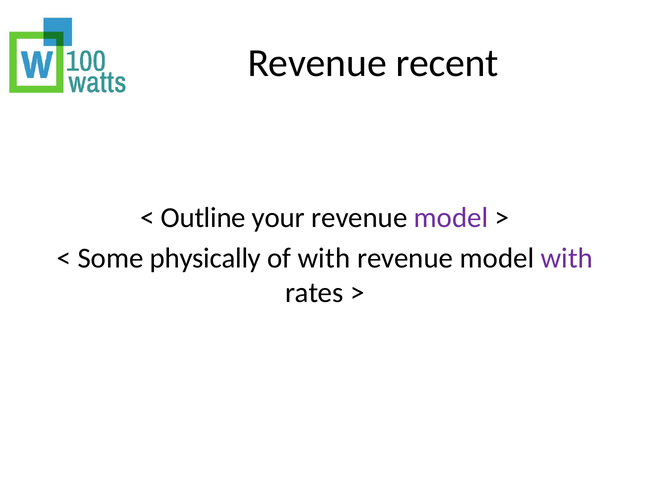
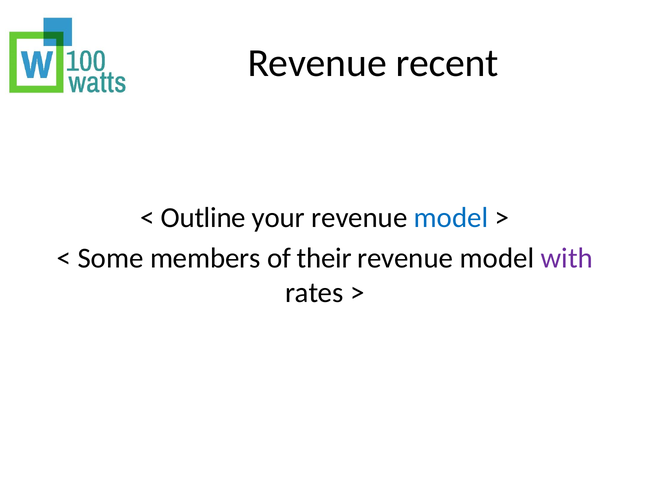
model colour: purple -> blue (451, 217)
physically: physically -> members (205, 258)
of with: with -> their (324, 258)
